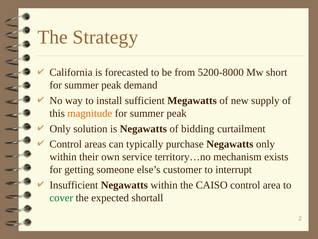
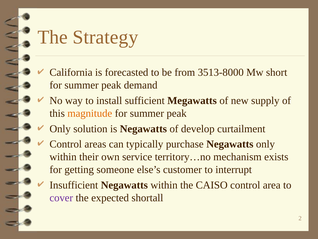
5200-8000: 5200-8000 -> 3513-8000 (221, 72)
bidding: bidding -> develop (198, 129)
cover colour: green -> purple (61, 197)
